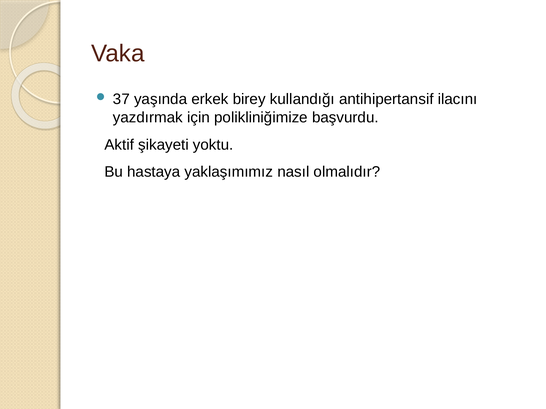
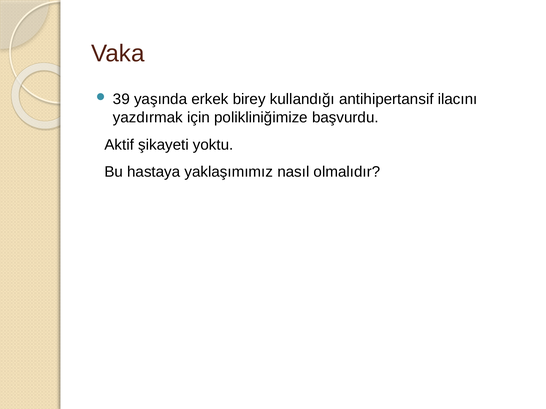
37: 37 -> 39 (121, 99)
